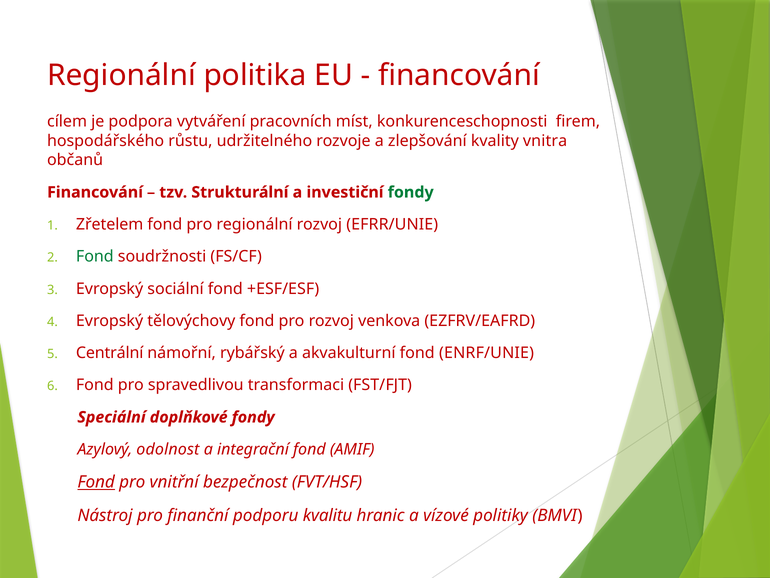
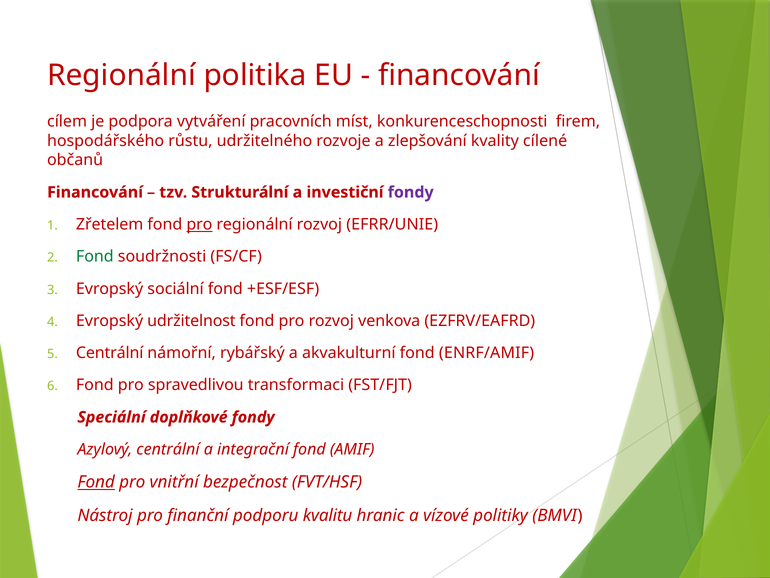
vnitra: vnitra -> cílené (545, 141)
fondy colour: green -> purple (411, 192)
pro underline: none -> present (199, 224)
tělovýchovy: tělovýchovy -> udržitelnost (191, 321)
ENRF/UNIE: ENRF/UNIE -> ENRF/AMIF (487, 353)
Azylový odolnost: odolnost -> centrální (168, 449)
